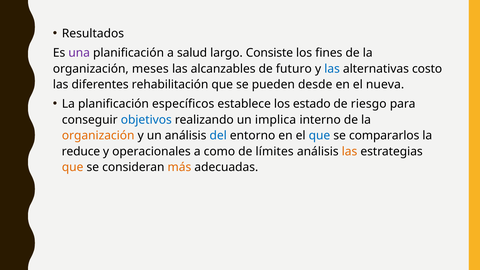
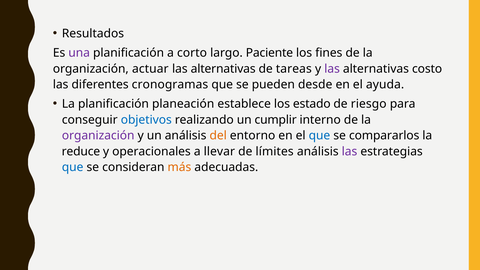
salud: salud -> corto (192, 53)
Consiste: Consiste -> Paciente (269, 53)
meses: meses -> actuar (150, 69)
alcanzables: alcanzables -> alternativas (223, 69)
futuro: futuro -> tareas (294, 69)
las colour: blue -> purple (332, 69)
rehabilitación: rehabilitación -> cronogramas (170, 85)
nueva: nueva -> ayuda (385, 85)
específicos: específicos -> planeación (183, 104)
implica: implica -> cumplir (276, 120)
organización colour: orange -> purple (98, 136)
del colour: blue -> orange (218, 136)
como: como -> llevar (219, 152)
las colour: orange -> purple (350, 152)
que colour: orange -> blue (73, 167)
